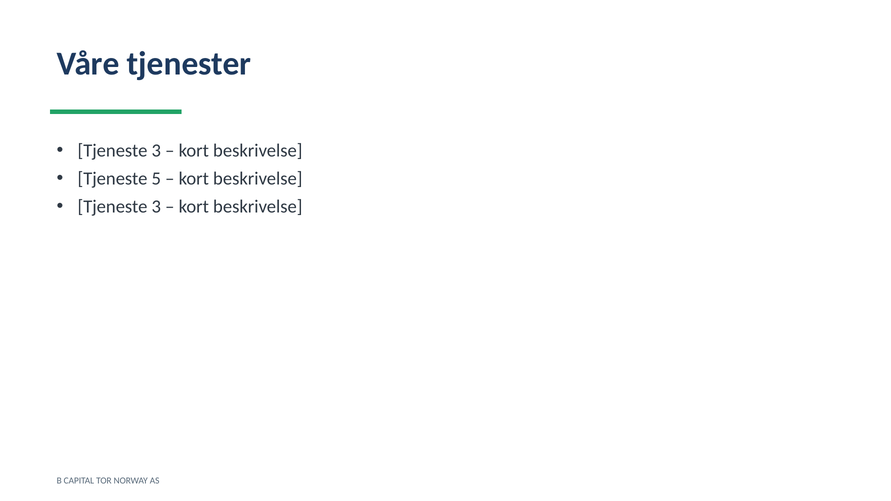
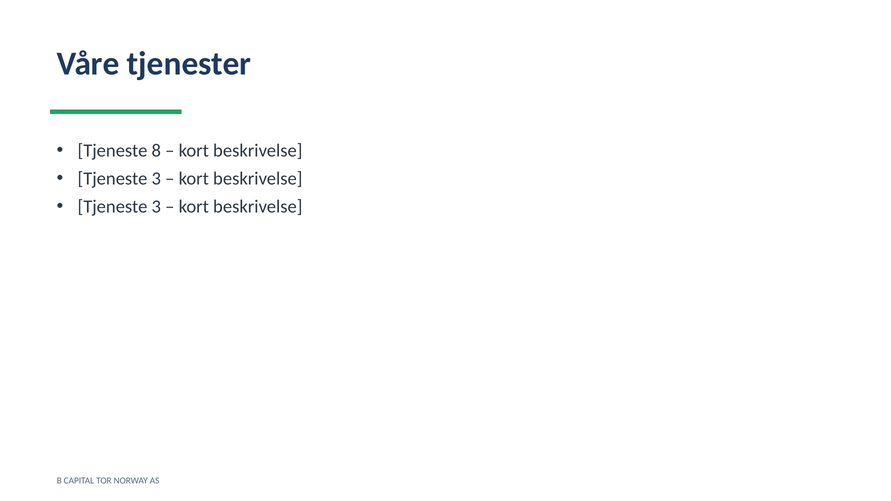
3: 3 -> 8 (156, 151)
5: 5 -> 3 (156, 179)
